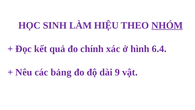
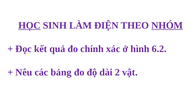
HỌC underline: none -> present (29, 25)
HIỆU: HIỆU -> ĐIỆN (106, 25)
6.4: 6.4 -> 6.2 (159, 49)
9: 9 -> 2 (117, 72)
